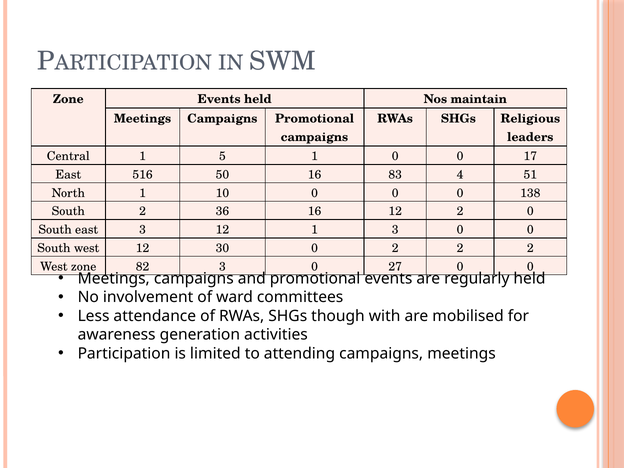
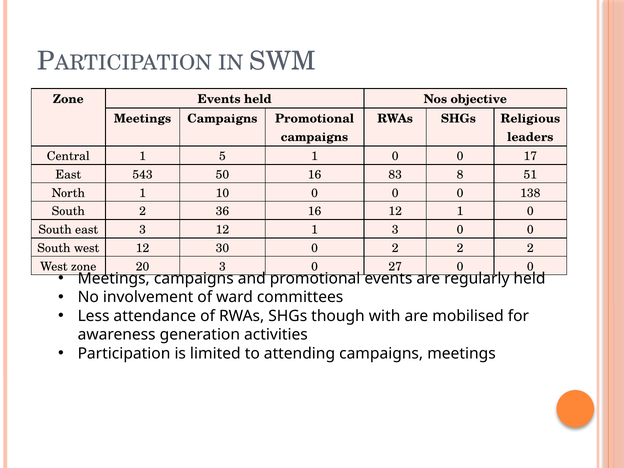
maintain: maintain -> objective (479, 99)
516: 516 -> 543 (143, 175)
4: 4 -> 8 (460, 175)
16 12 2: 2 -> 1 (460, 211)
82: 82 -> 20 (143, 267)
